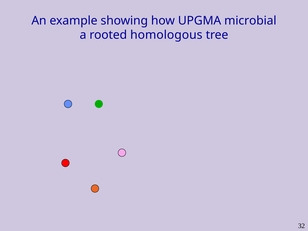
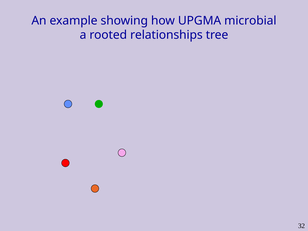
homologous: homologous -> relationships (166, 35)
